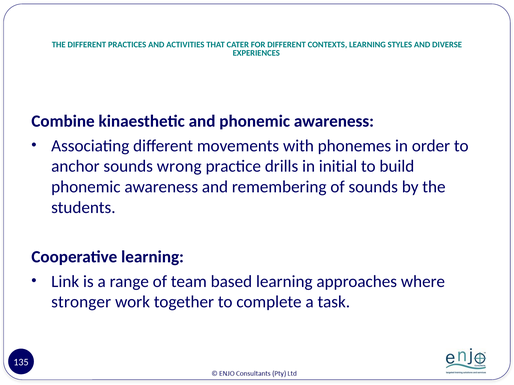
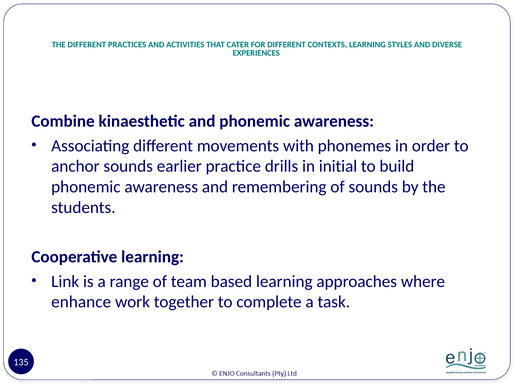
wrong: wrong -> earlier (179, 167)
stronger: stronger -> enhance (81, 302)
